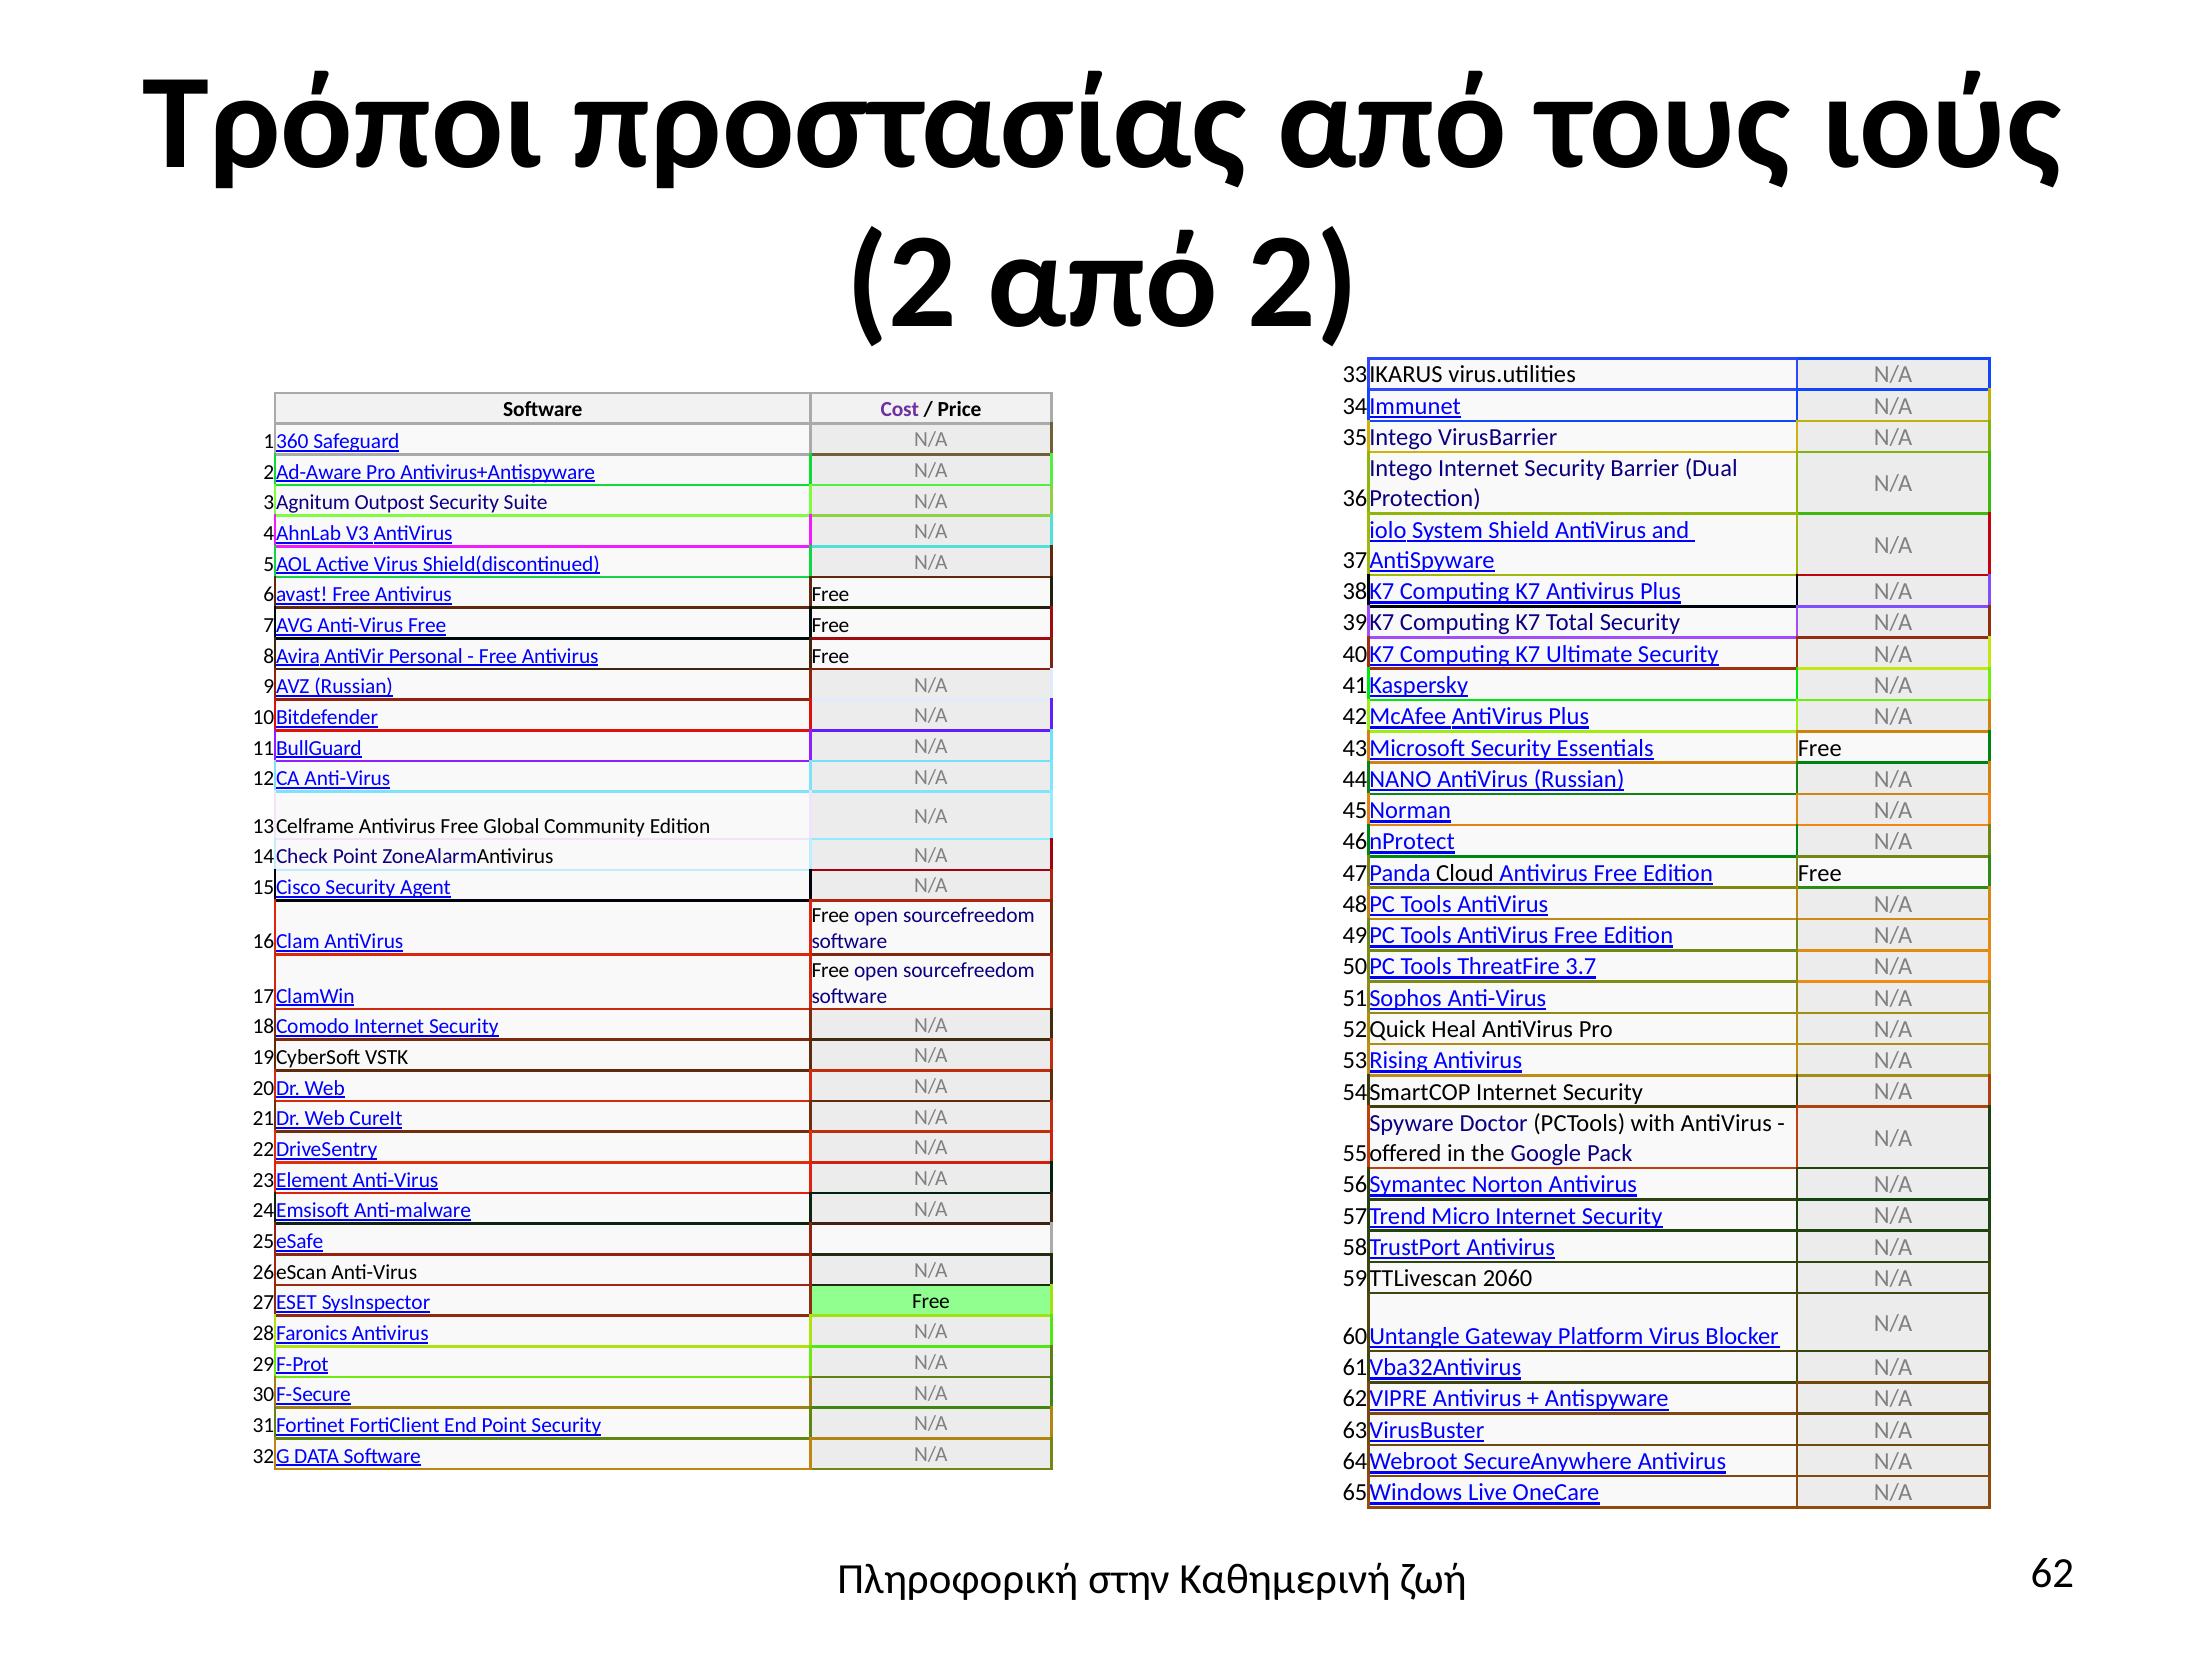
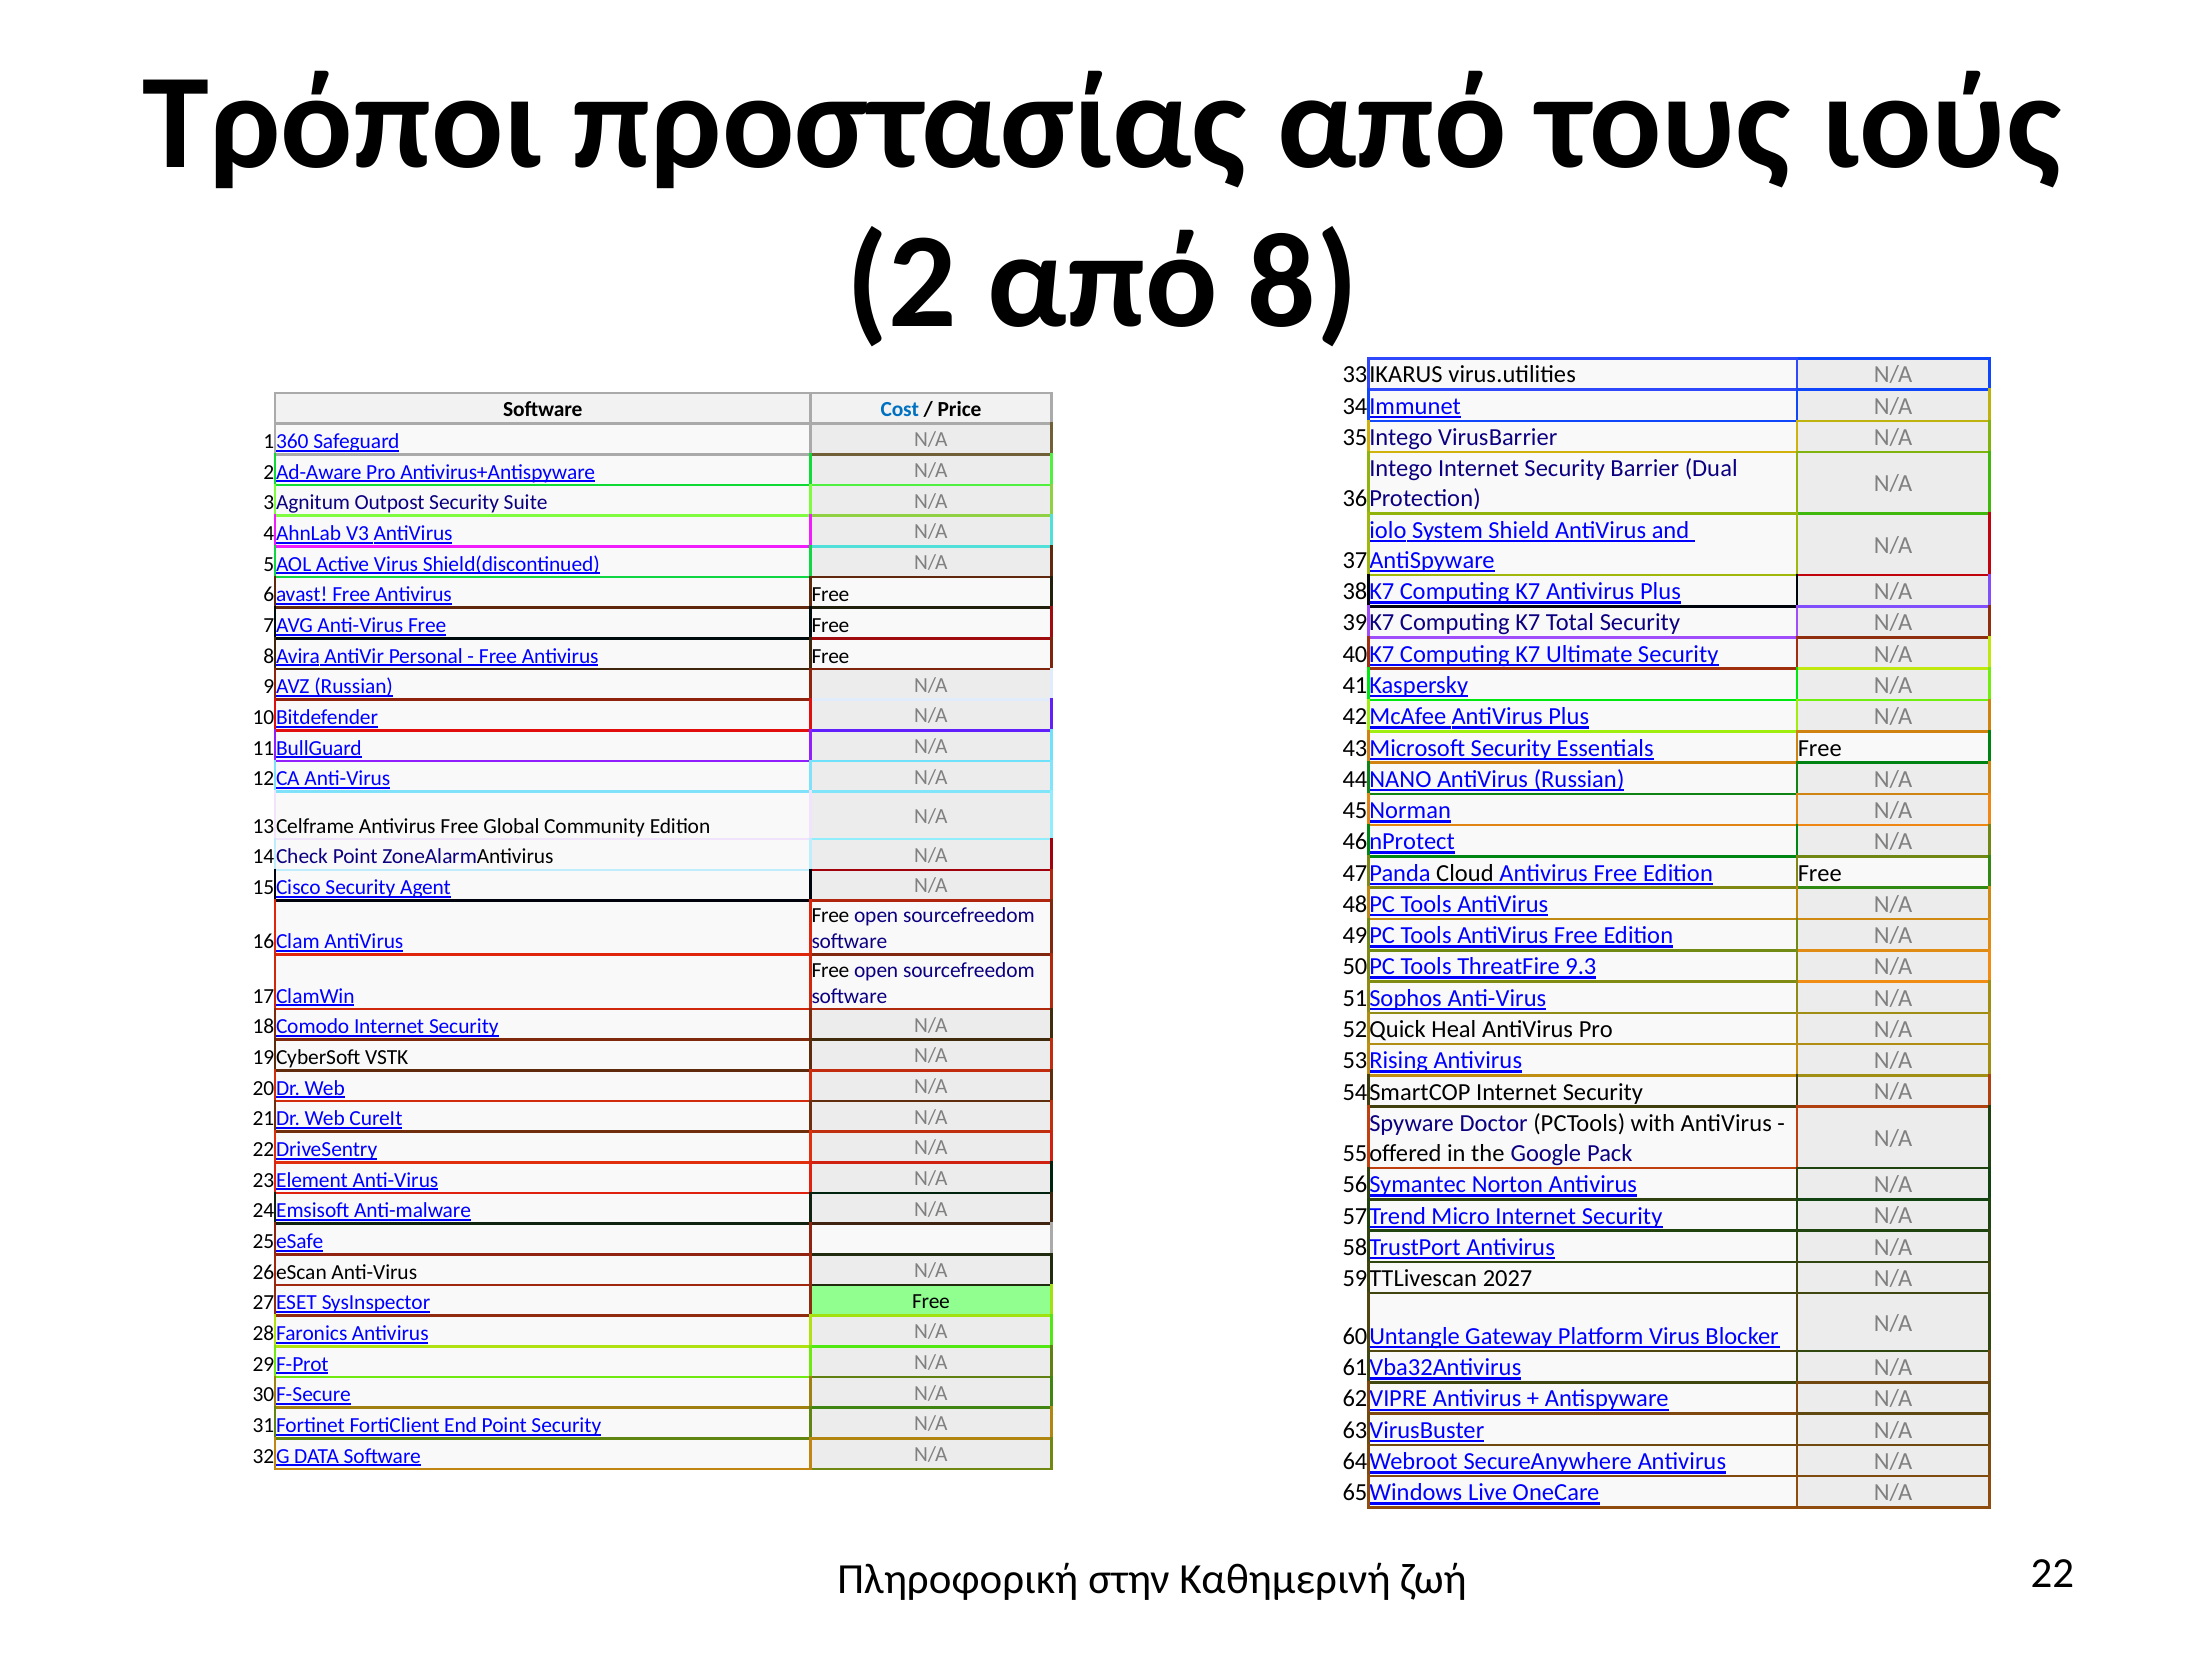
από 2: 2 -> 8 (1303, 282)
Cost colour: purple -> blue (900, 409)
3.7: 3.7 -> 9.3 (1581, 967)
2060: 2060 -> 2027 (1508, 1278)
62: 62 -> 22 (2052, 1573)
